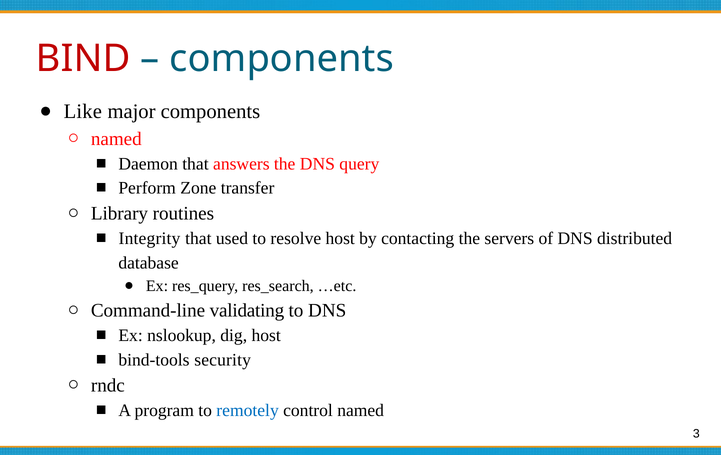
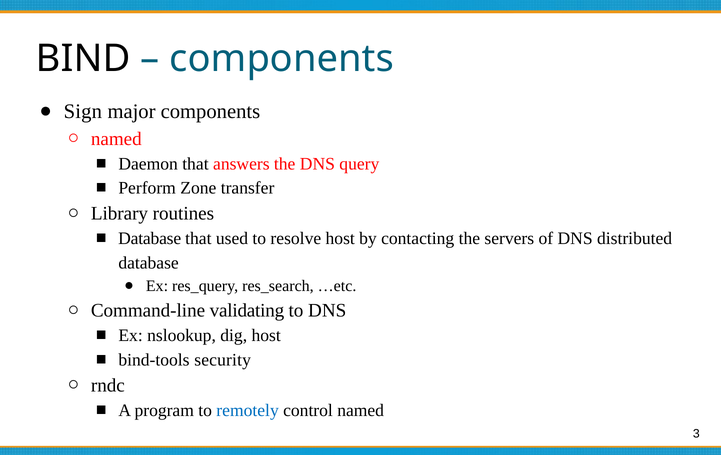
BIND colour: red -> black (83, 59)
Like: Like -> Sign (83, 111)
Integrity: Integrity -> Database (150, 238)
